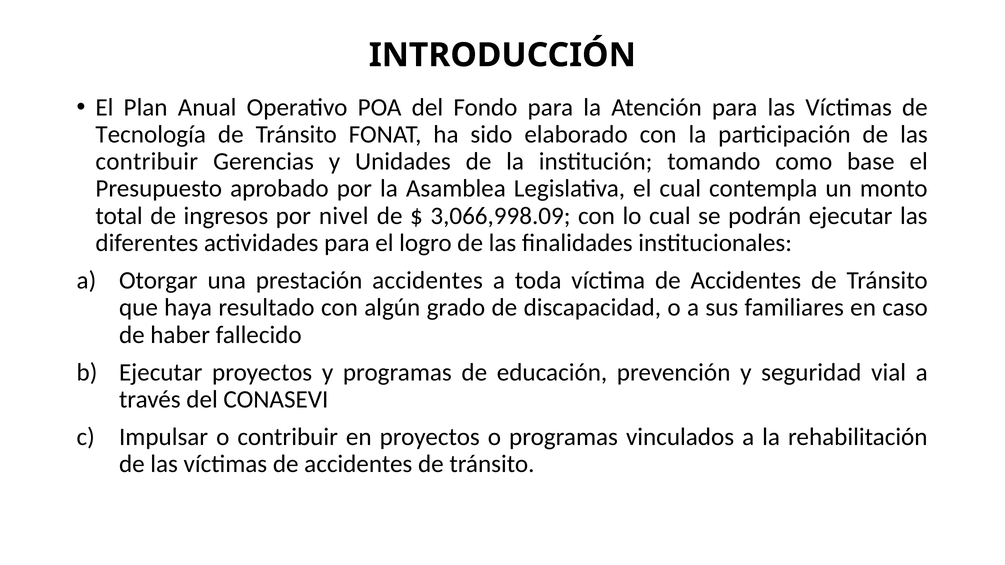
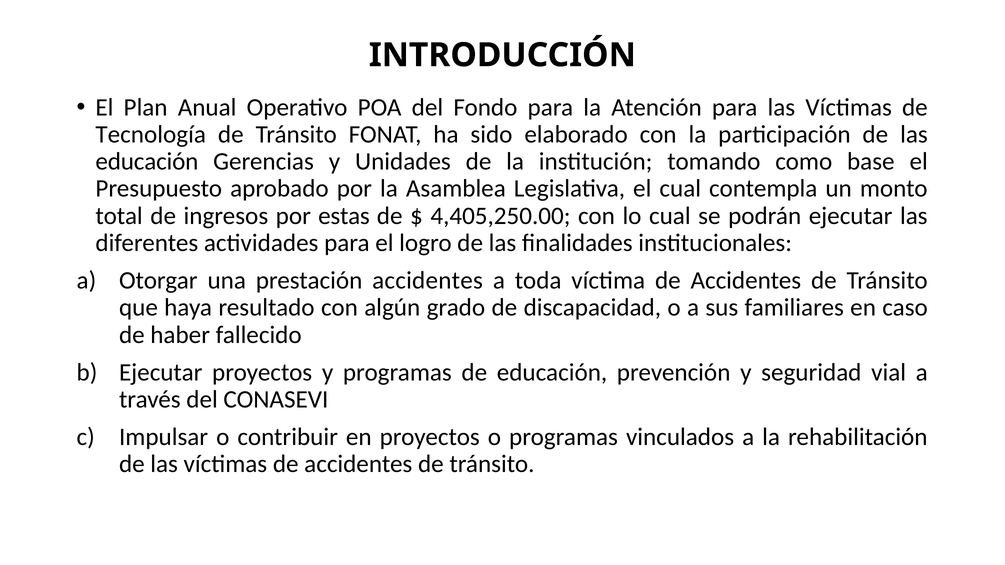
contribuir: contribuir -> educación (147, 162)
nivel: nivel -> estas (344, 216)
3,066,998.09: 3,066,998.09 -> 4,405,250.00 (500, 216)
